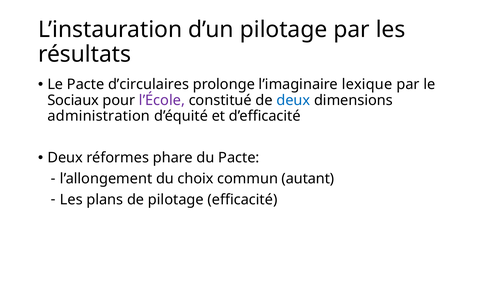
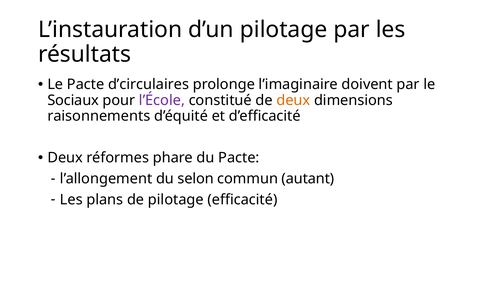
lexique: lexique -> doivent (367, 84)
deux colour: blue -> orange (293, 100)
administration: administration -> raisonnements (99, 116)
choix: choix -> selon (196, 179)
